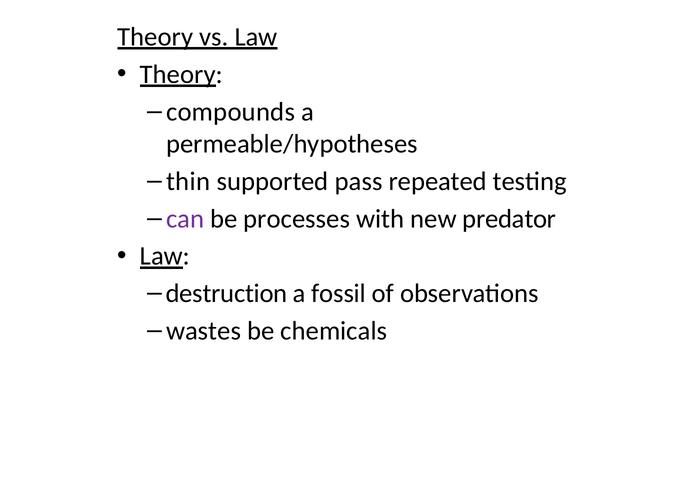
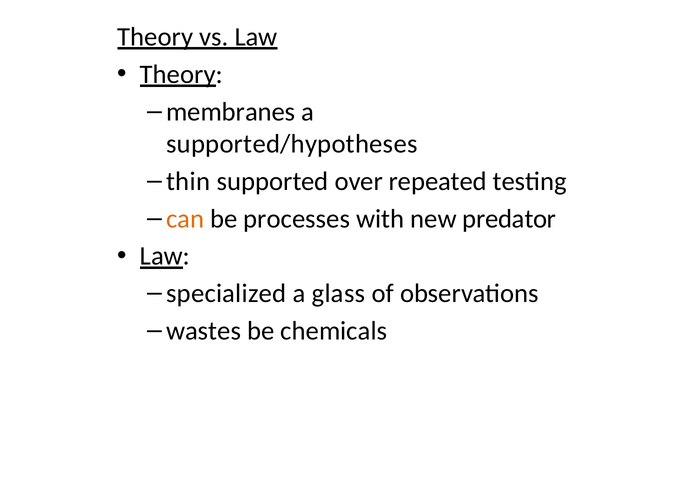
compounds: compounds -> membranes (231, 112)
permeable/hypotheses: permeable/hypotheses -> supported/hypotheses (292, 144)
pass: pass -> over (359, 181)
can colour: purple -> orange (185, 219)
destruction: destruction -> specialized (226, 293)
fossil: fossil -> glass (338, 293)
